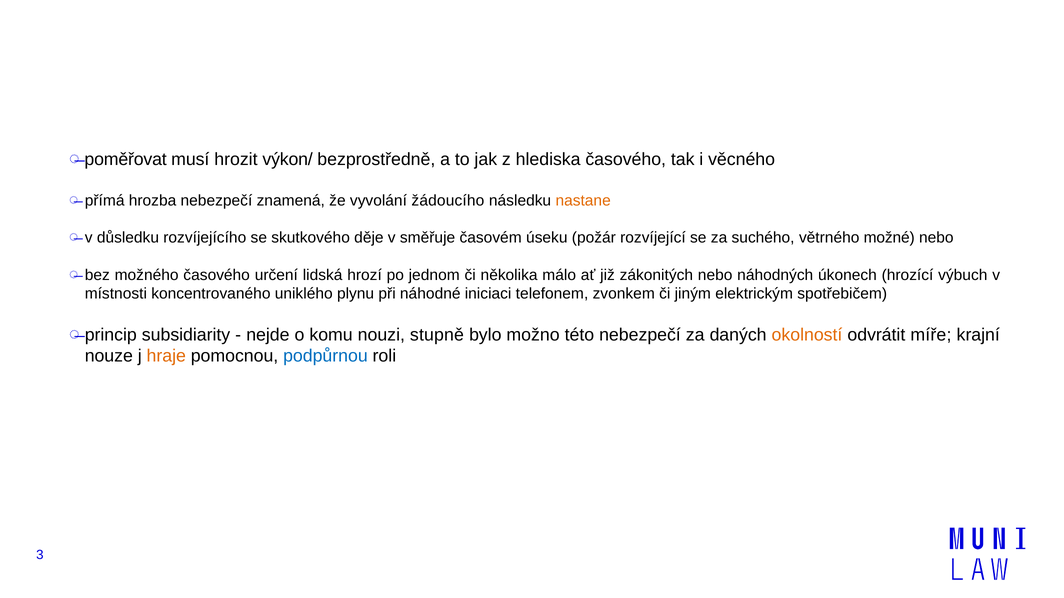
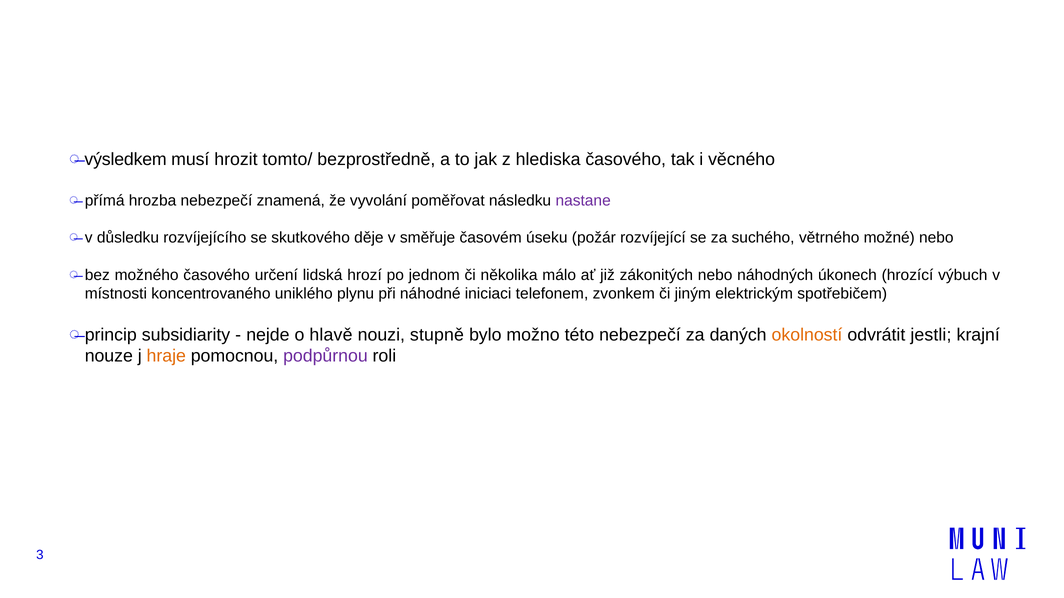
poměřovat: poměřovat -> výsledkem (126, 160)
výkon/: výkon/ -> tomto/ (287, 160)
žádoucího: žádoucího -> poměřovat (448, 201)
nastane colour: orange -> purple (583, 201)
komu: komu -> hlavě (331, 335)
míře: míře -> jestli (931, 335)
podpůrnou colour: blue -> purple (325, 356)
